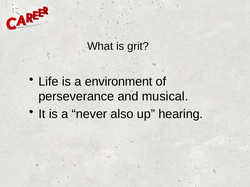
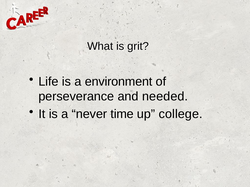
musical: musical -> needed (165, 97)
also: also -> time (122, 114)
hearing: hearing -> college (181, 114)
